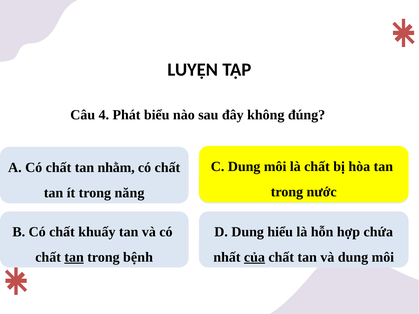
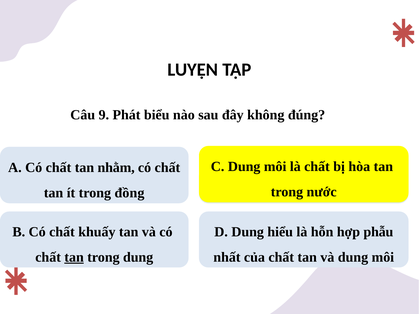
4: 4 -> 9 (104, 115)
năng: năng -> đồng (129, 193)
chứa: chứa -> phẫu (378, 232)
trong bệnh: bệnh -> dung (138, 257)
của underline: present -> none (254, 257)
